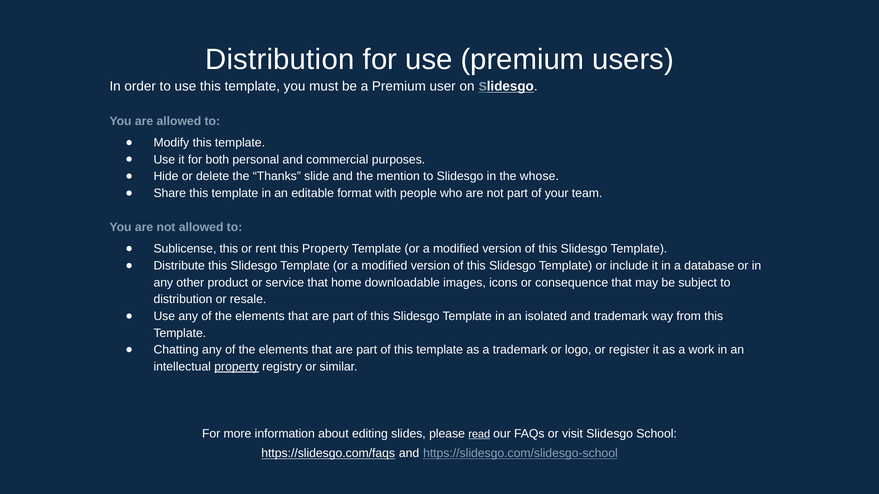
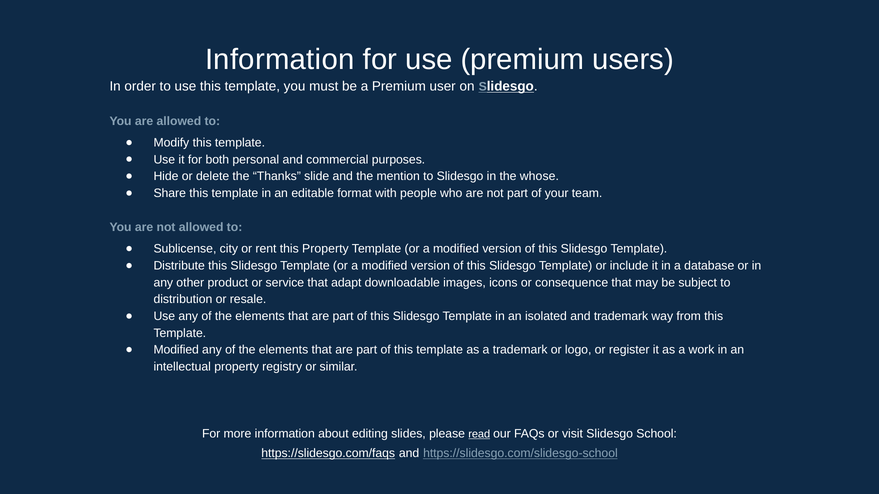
Distribution: Distribution -> Information (280, 60)
Sublicense this: this -> city (229, 249)
home: home -> adapt (346, 283)
Chatting: Chatting -> Modified (176, 350)
property underline: present -> none (237, 367)
